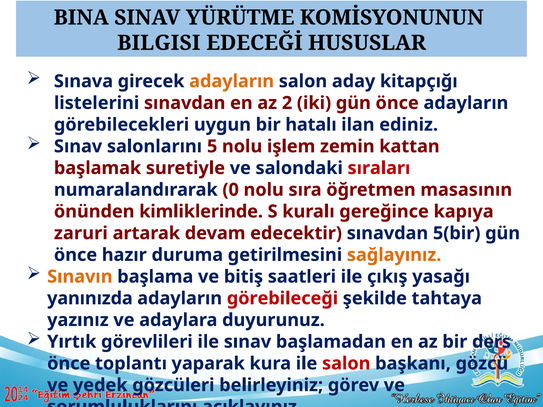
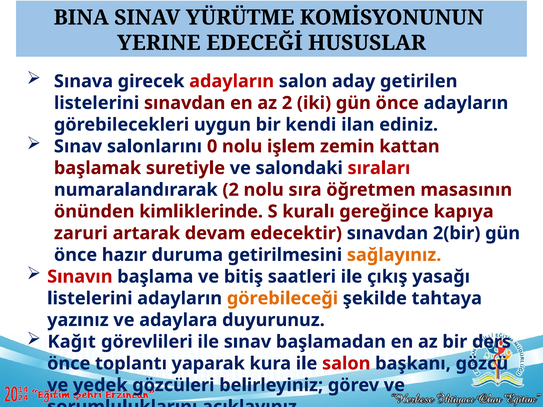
BILGISI: BILGISI -> YERINE (159, 43)
adayların colour: orange -> red (232, 81)
kitapçığı: kitapçığı -> getirilen (419, 81)
hatalı: hatalı -> kendi (311, 125)
5: 5 -> 0 (212, 146)
numaralandırarak 0: 0 -> 2 (231, 190)
5(bir: 5(bir -> 2(bir (457, 233)
Sınavın colour: orange -> red (80, 277)
yanınızda: yanınızda -> listelerini (90, 299)
görebileceği colour: red -> orange (282, 299)
Yırtık: Yırtık -> Kağıt (72, 342)
